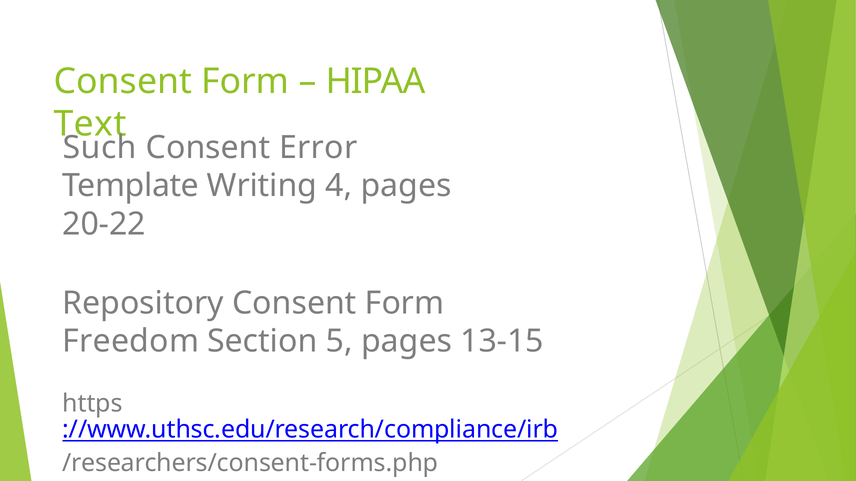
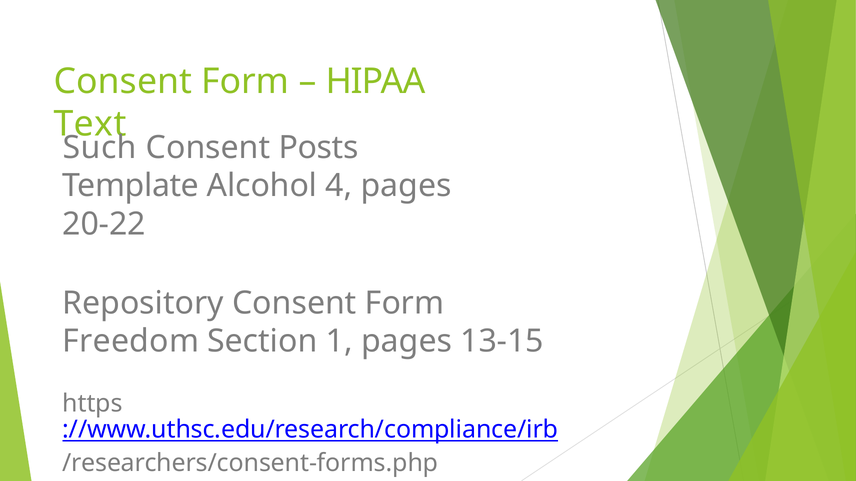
Error: Error -> Posts (319, 148)
Writing: Writing -> Alcohol (262, 186)
5: 5 -> 1 (339, 342)
